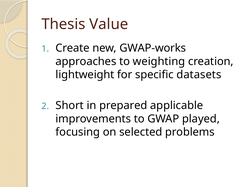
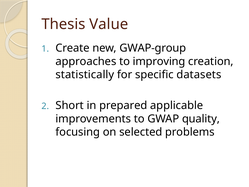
GWAP-works: GWAP-works -> GWAP-group (153, 48)
weighting: weighting -> improving (159, 61)
lightweight: lightweight -> statistically (85, 75)
played: played -> quality (201, 119)
